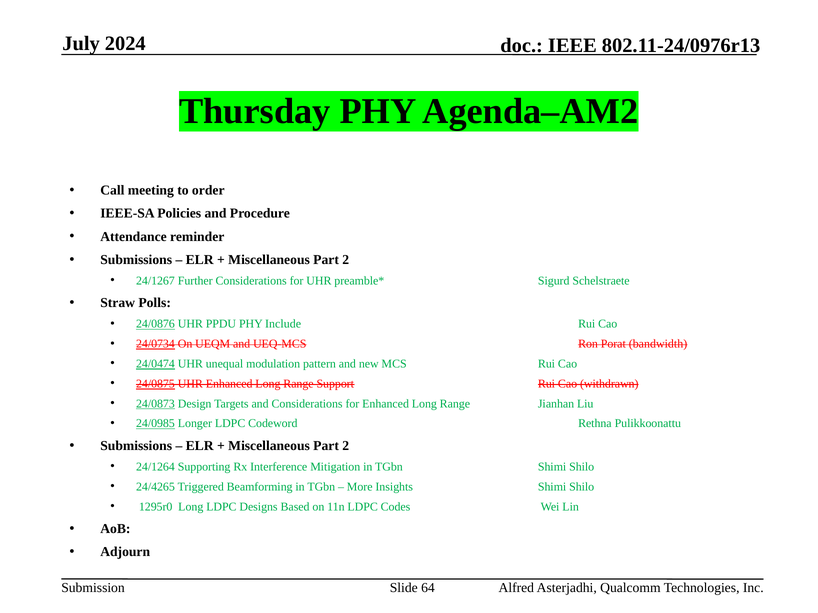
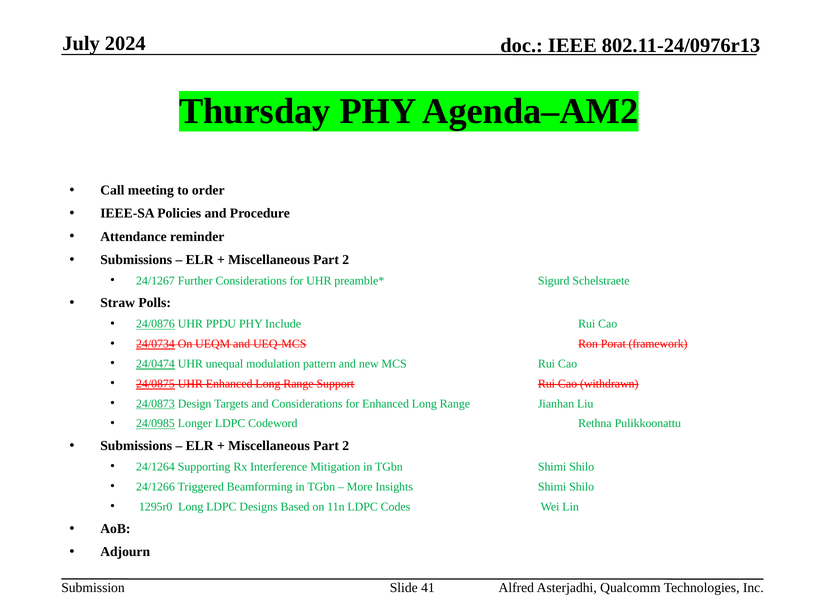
bandwidth: bandwidth -> framework (658, 344)
24/4265: 24/4265 -> 24/1266 (155, 487)
64: 64 -> 41 (428, 588)
